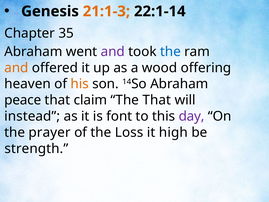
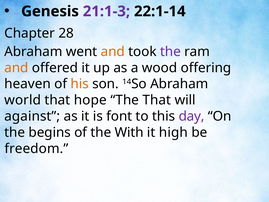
21:1-3 colour: orange -> purple (106, 11)
35: 35 -> 28 (66, 33)
and colour: purple -> orange (113, 52)
the colour: blue -> purple (170, 52)
peace: peace -> world (23, 100)
claim: claim -> hope (90, 100)
instead: instead -> against (32, 116)
prayer: prayer -> begins (50, 132)
Loss: Loss -> With (129, 132)
strength: strength -> freedom (36, 148)
